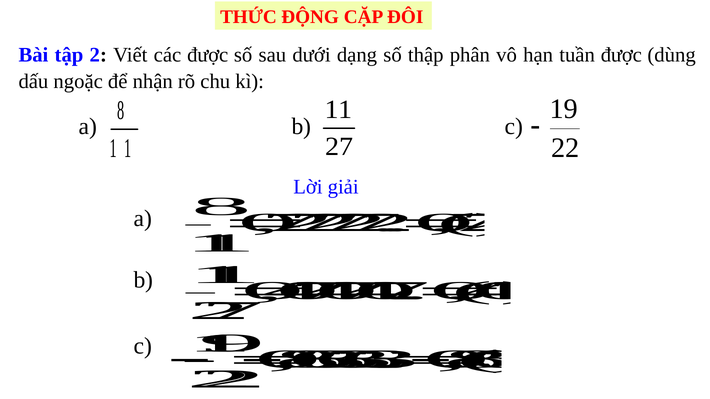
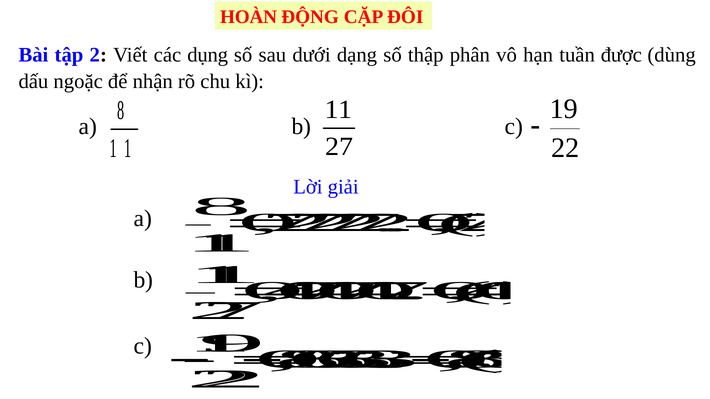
THỨC: THỨC -> HOÀN (249, 17)
các được: được -> dụng (208, 55)
